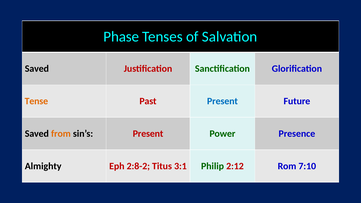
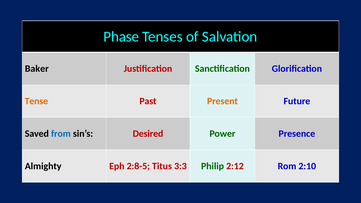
Saved: Saved -> Baker (37, 69)
Present colour: blue -> orange (222, 101)
from colour: orange -> blue (61, 134)
sin’s Present: Present -> Desired (148, 134)
2:8-2: 2:8-2 -> 2:8-5 (138, 166)
3:1: 3:1 -> 3:3 (180, 166)
7:10: 7:10 -> 2:10 (307, 166)
